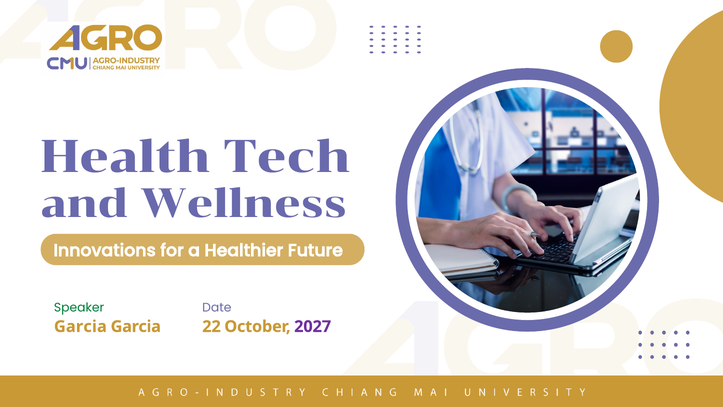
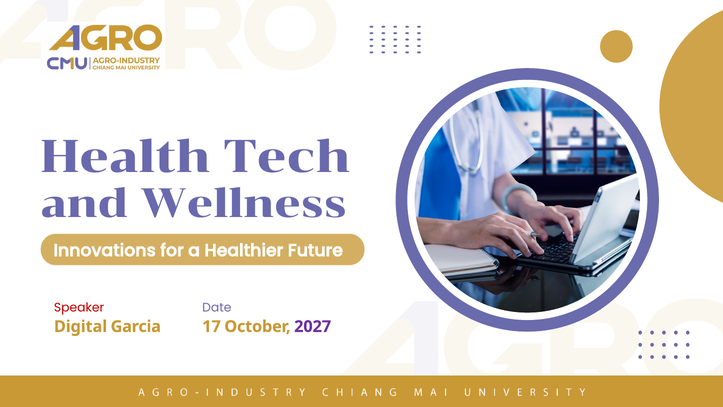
Speaker colour: green -> red (79, 308)
Garcia: Garcia -> Digital (80, 326)
22: 22 -> 17 (212, 326)
